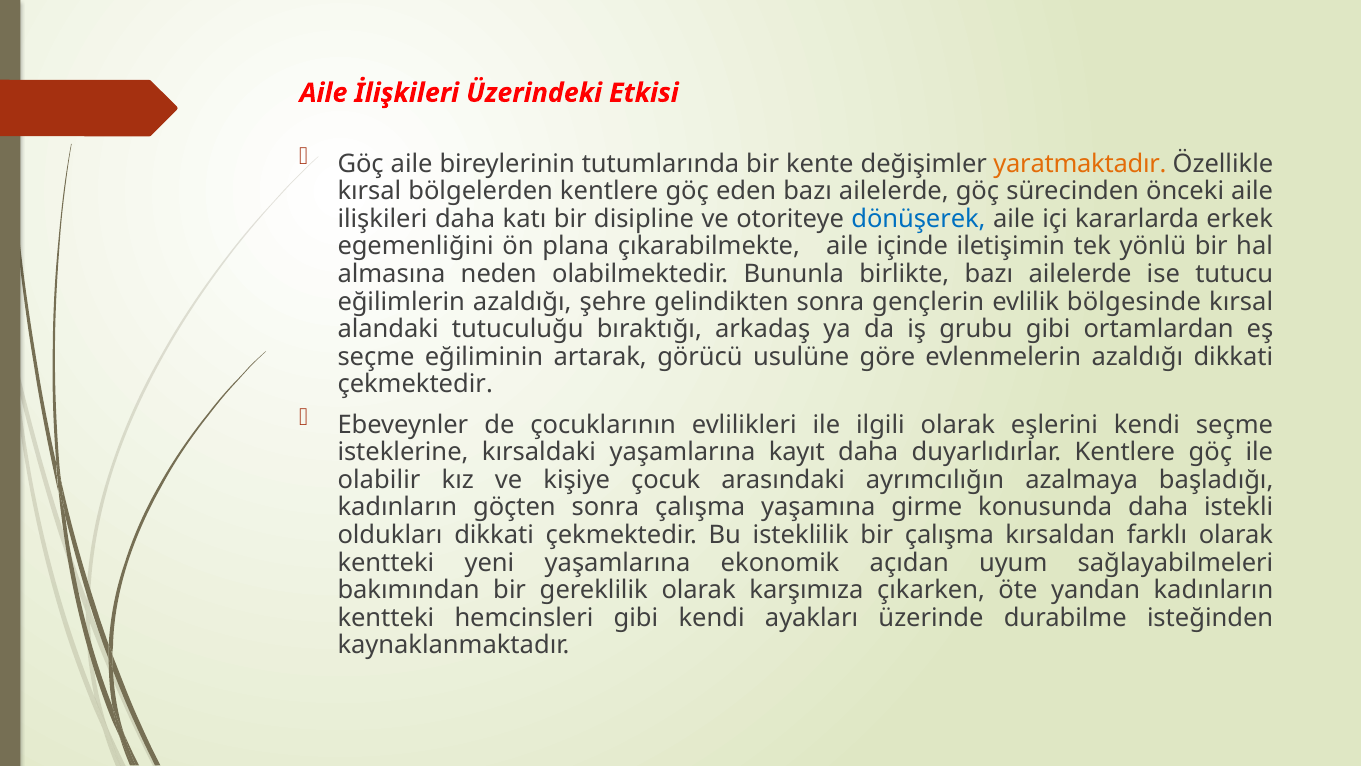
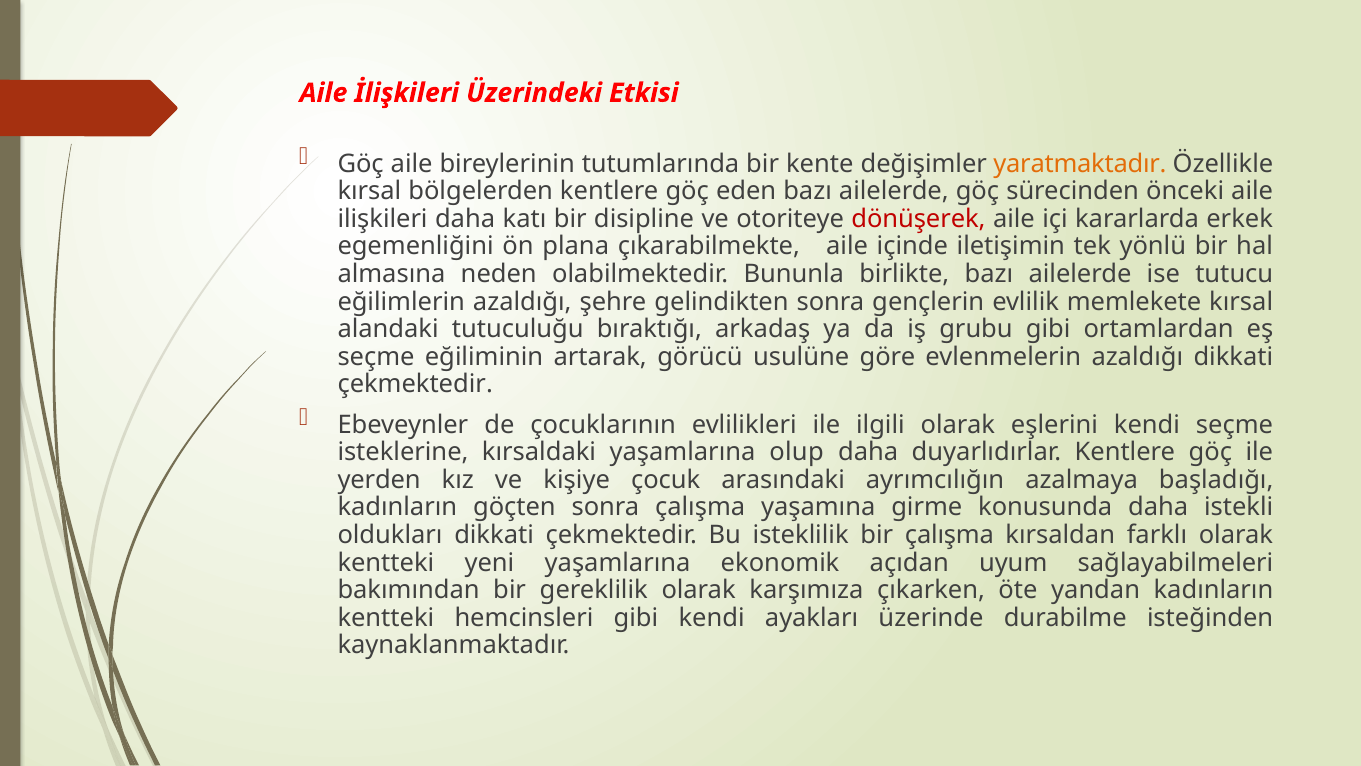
dönüşerek colour: blue -> red (918, 219)
bölgesinde: bölgesinde -> memlekete (1134, 301)
kayıt: kayıt -> olup (797, 452)
olabilir: olabilir -> yerden (379, 480)
